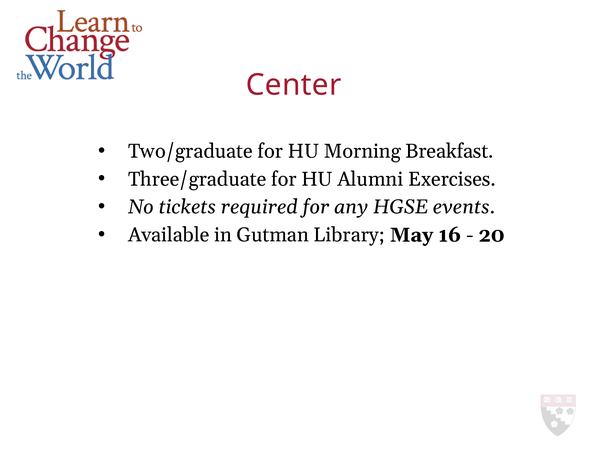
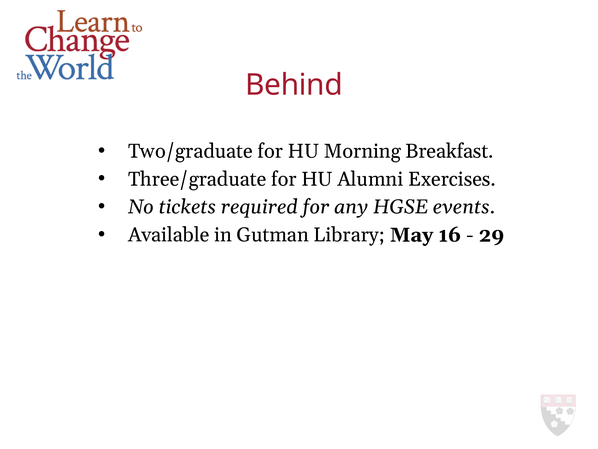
Center: Center -> Behind (294, 85)
20: 20 -> 29 (491, 235)
